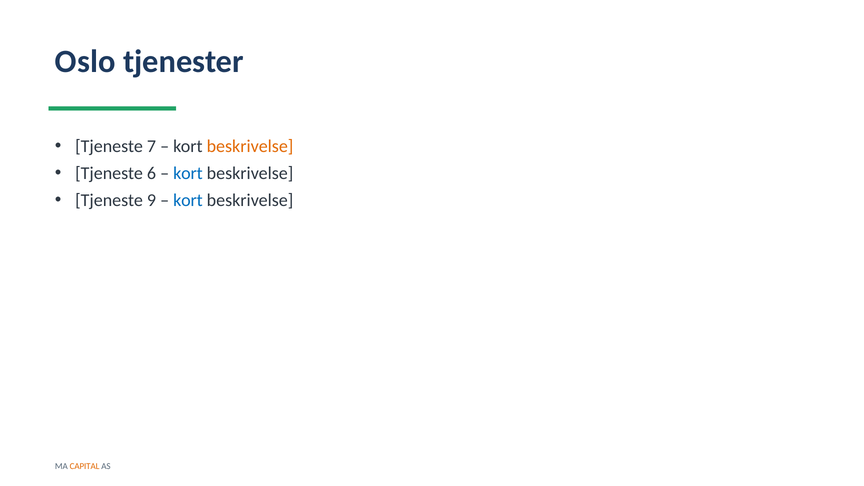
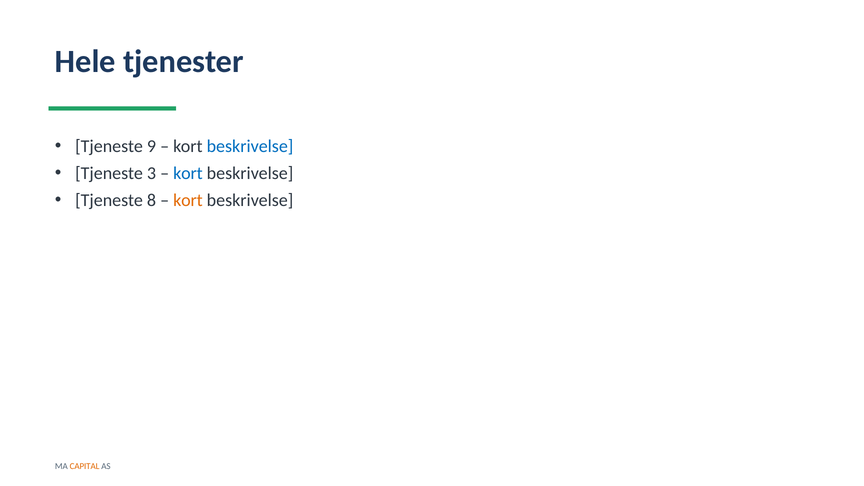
Oslo: Oslo -> Hele (85, 62)
7: 7 -> 9 (151, 146)
beskrivelse colour: orange -> blue (250, 146)
6: 6 -> 3 (151, 173)
9: 9 -> 8 (151, 200)
kort colour: blue -> orange (188, 200)
